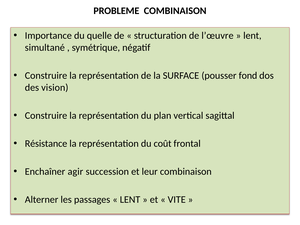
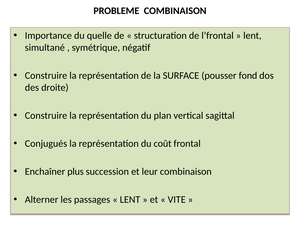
l’œuvre: l’œuvre -> l’frontal (218, 36)
vision: vision -> droite (55, 88)
Résistance: Résistance -> Conjugués (46, 144)
agir: agir -> plus (76, 172)
